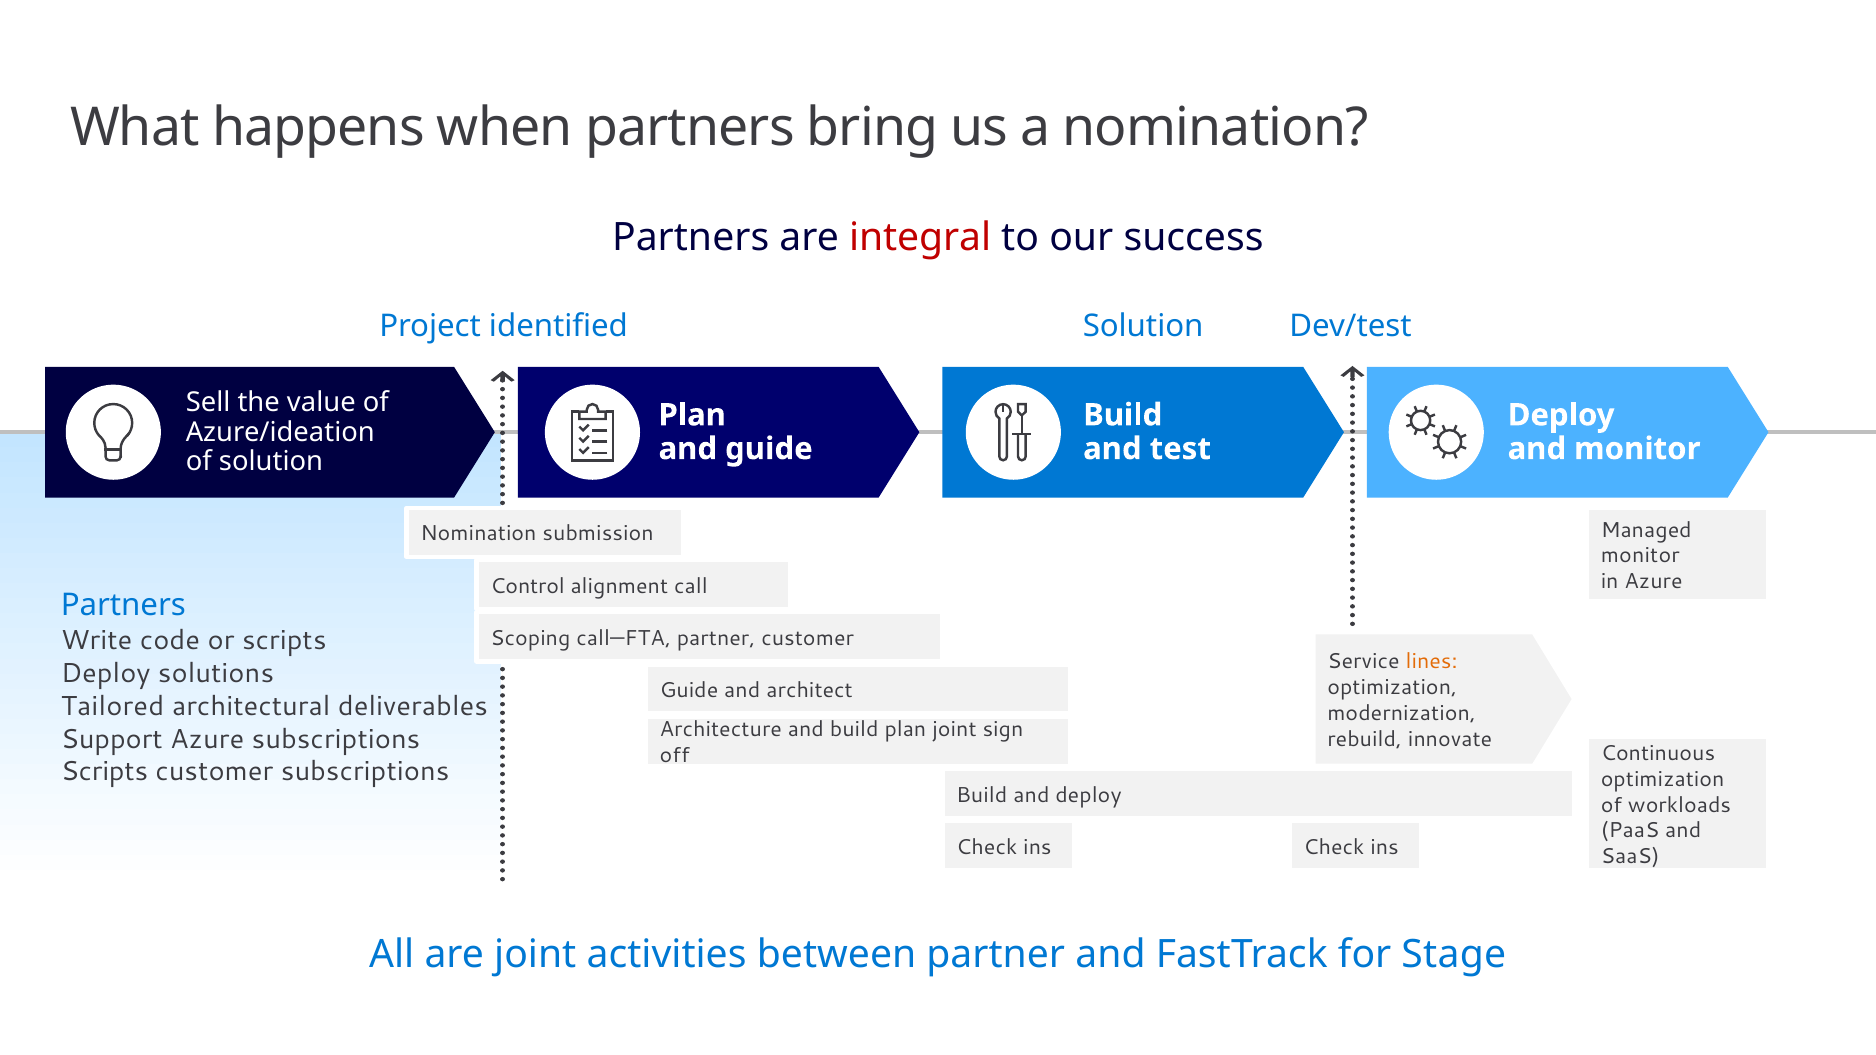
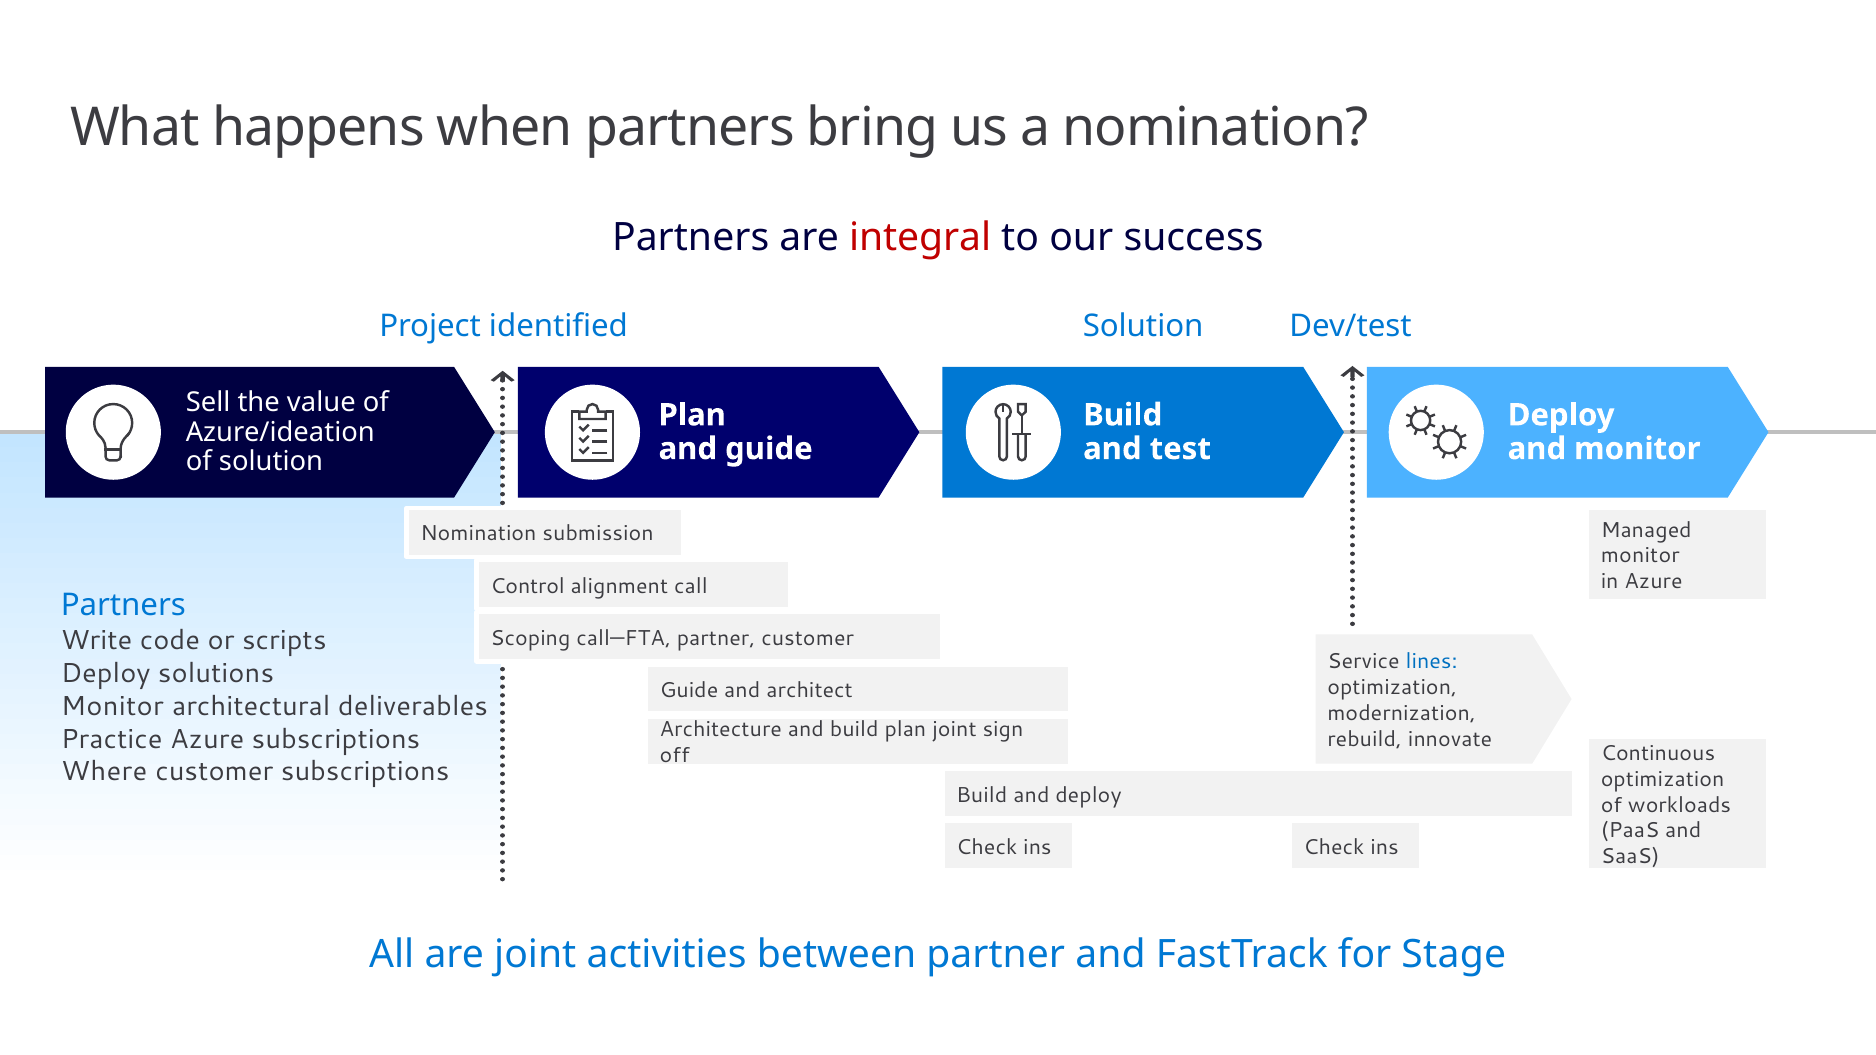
lines colour: orange -> blue (1432, 662)
Tailored: Tailored -> Monitor (112, 706)
Support: Support -> Practice (112, 739)
Scripts: Scripts -> Where (104, 772)
